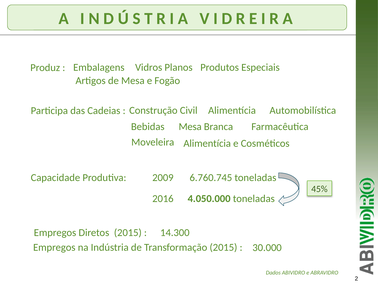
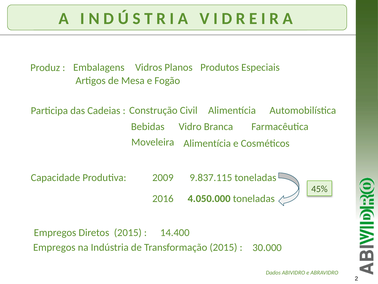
Bebidas Mesa: Mesa -> Vidro (190, 126)
6.760.745: 6.760.745 -> 9.837.115 (211, 177)
14.300: 14.300 -> 14.400 (175, 232)
